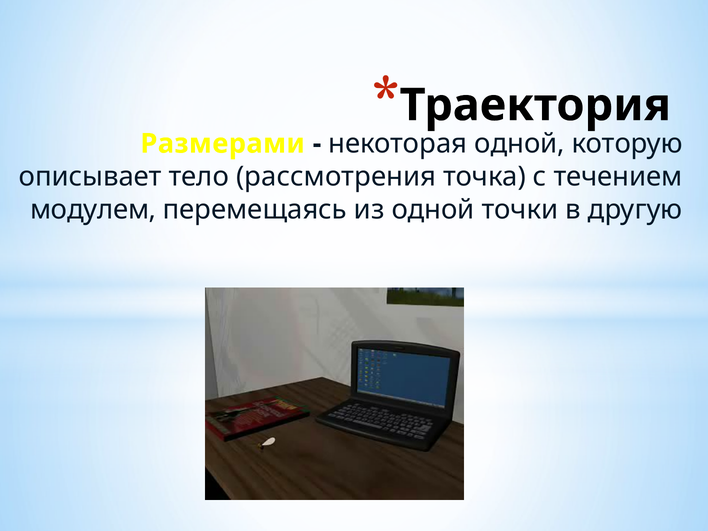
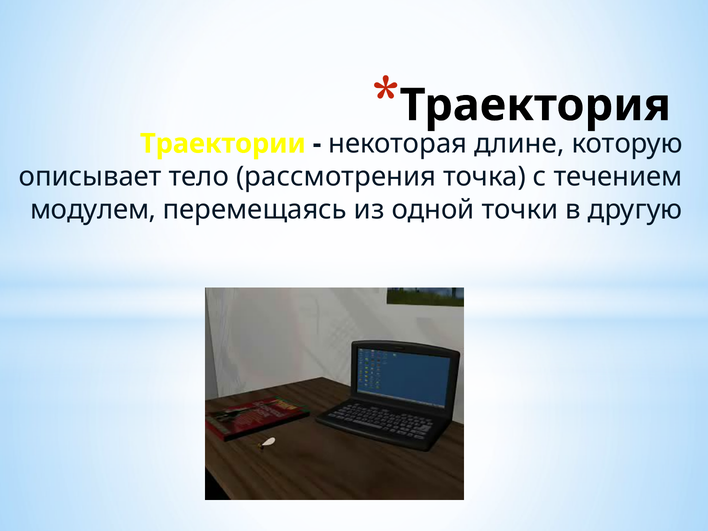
Размерами: Размерами -> Траектории (223, 144)
некоторая одной: одной -> длине (519, 144)
